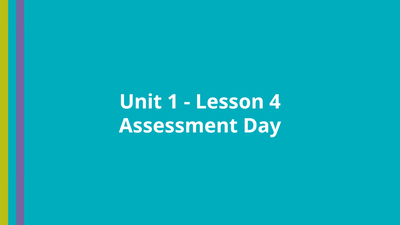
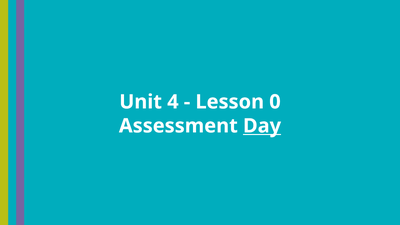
1: 1 -> 4 (173, 102)
4: 4 -> 0 (275, 102)
Day underline: none -> present (262, 126)
